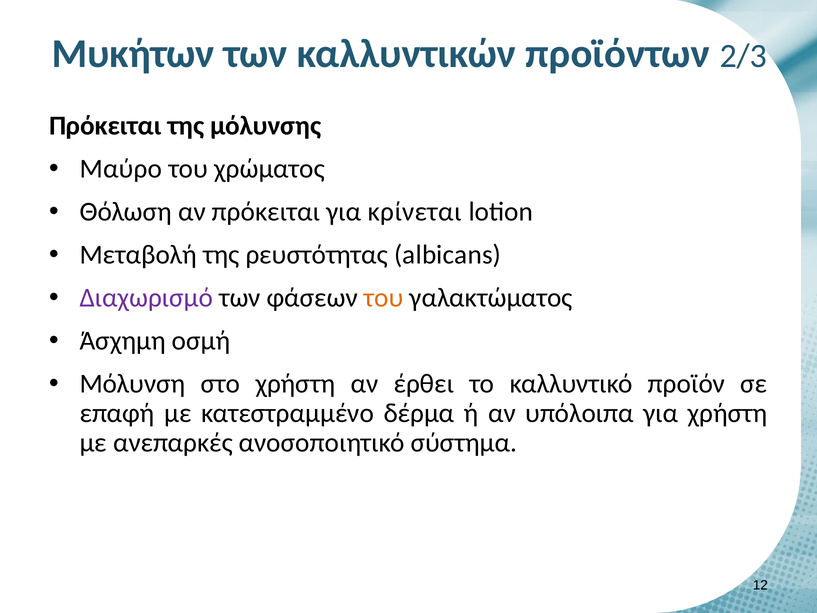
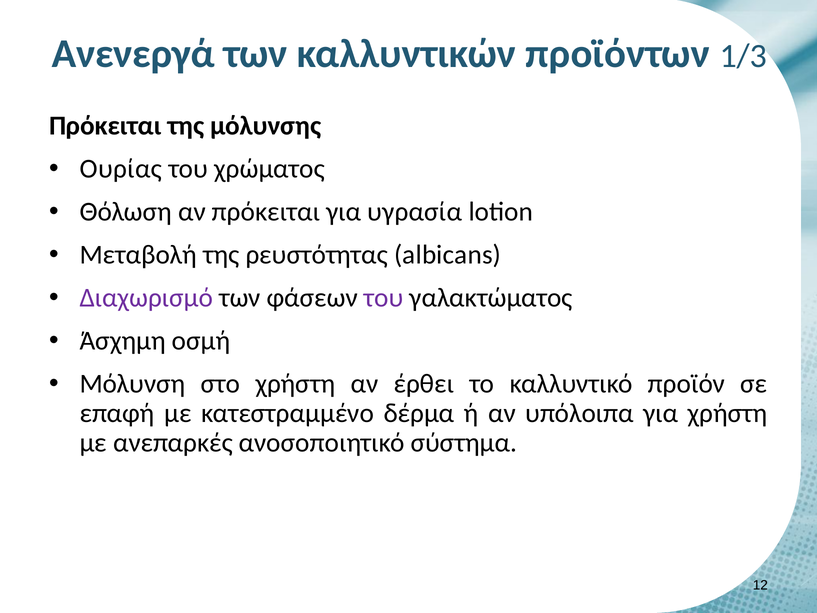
Μυκήτων: Μυκήτων -> Ανενεργά (133, 54)
2/3: 2/3 -> 1/3 (743, 56)
Μαύρο: Μαύρο -> Ουρίας (121, 169)
κρίνεται: κρίνεται -> υγρασία (415, 212)
του colour: orange -> purple (384, 298)
